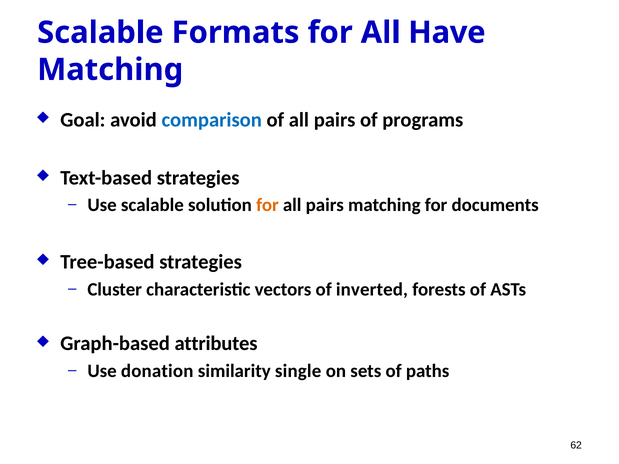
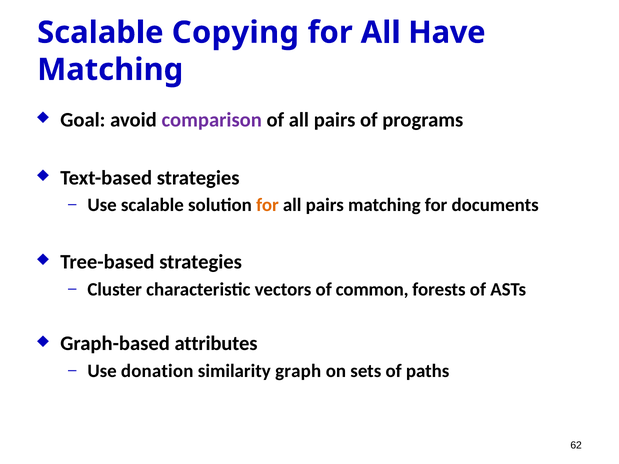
Formats: Formats -> Copying (235, 33)
comparison colour: blue -> purple (212, 120)
inverted: inverted -> common (372, 289)
single: single -> graph (298, 371)
